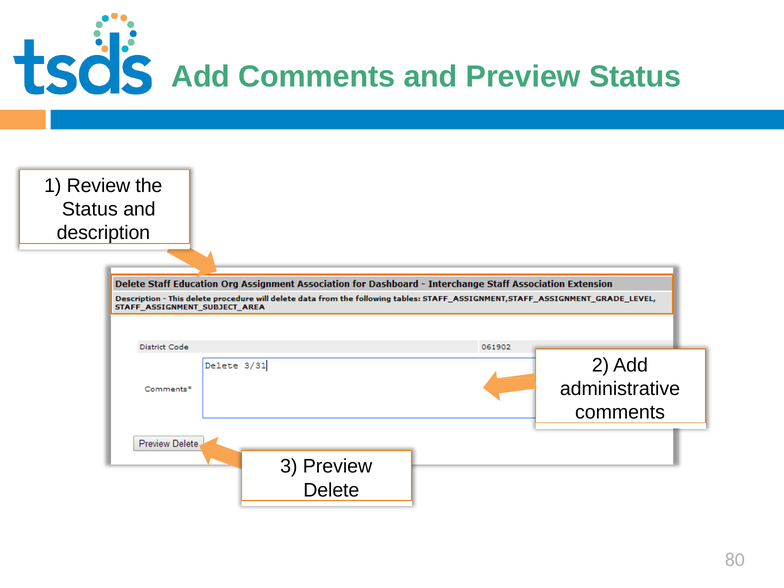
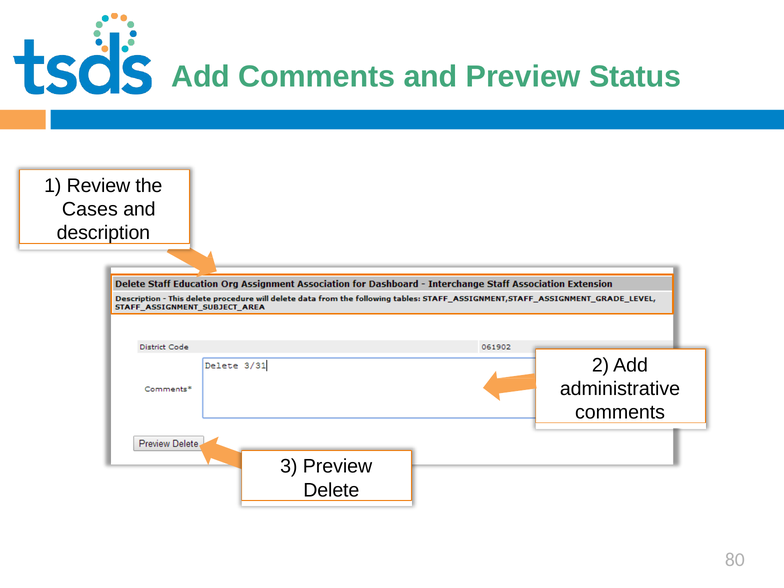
Status: Status -> Cases (90, 210)
